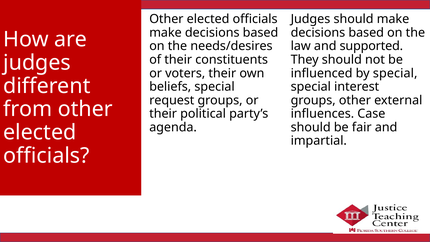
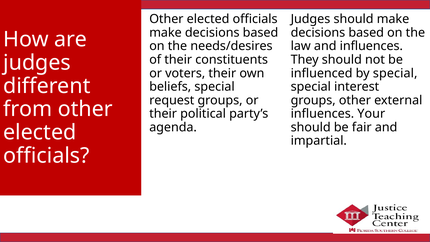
and supported: supported -> influences (371, 46)
Case: Case -> Your (371, 114)
